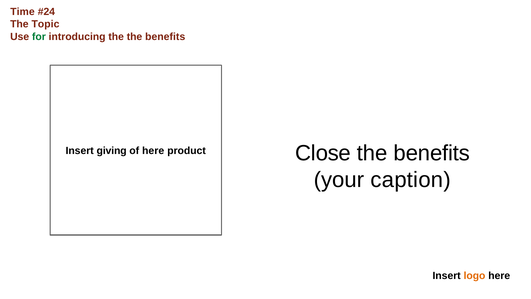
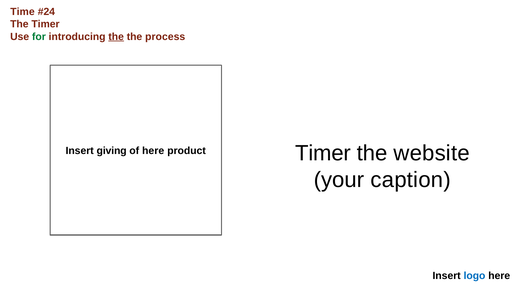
The Topic: Topic -> Timer (46, 24)
the underline: none -> present (116, 37)
benefits: benefits -> process (165, 37)
Close: Close -> Timer (323, 153)
benefits: benefits -> website (432, 153)
logo colour: orange -> blue (474, 275)
